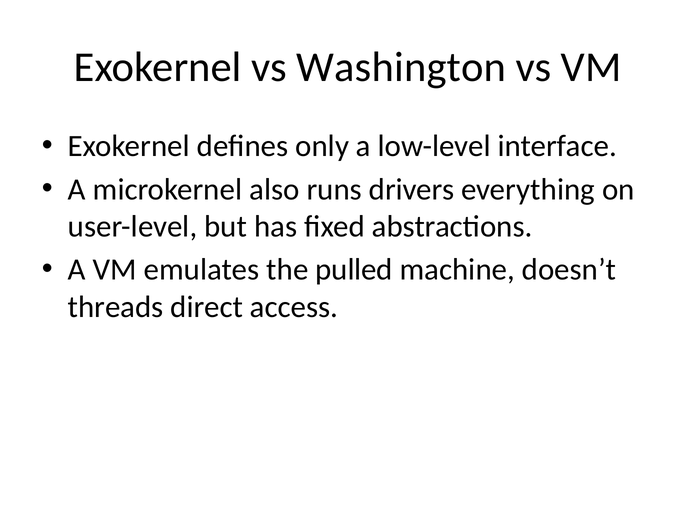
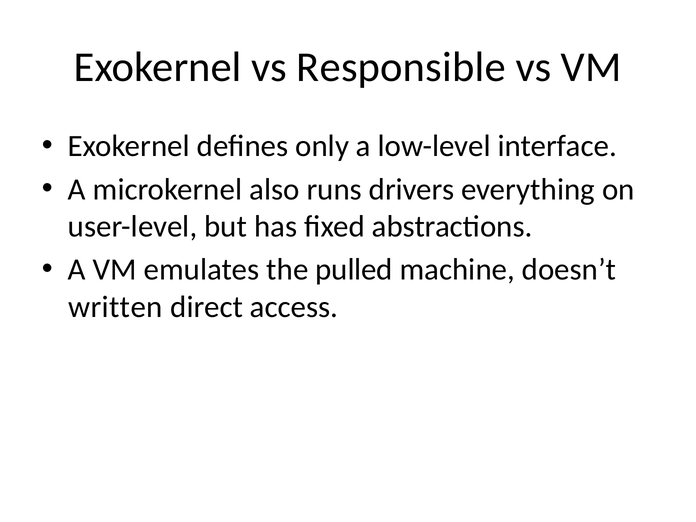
Washington: Washington -> Responsible (401, 67)
threads: threads -> written (115, 307)
